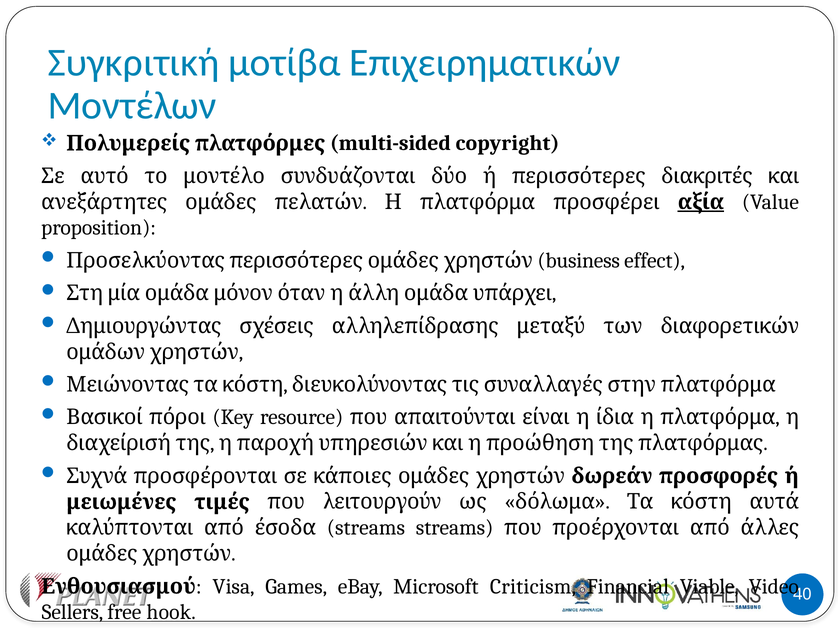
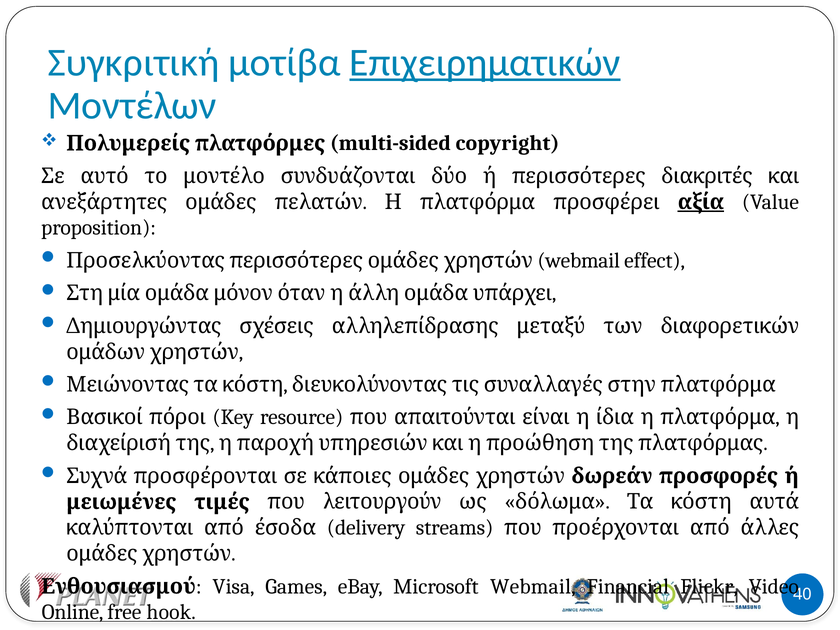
Επιχειρηματικών underline: none -> present (485, 63)
business: business -> webmail (583, 261)
έσοδα streams: streams -> delivery (370, 528)
Microsoft Criticism: Criticism -> Webmail (533, 586)
Viable: Viable -> Flickr (709, 586)
Sellers: Sellers -> Online (73, 612)
